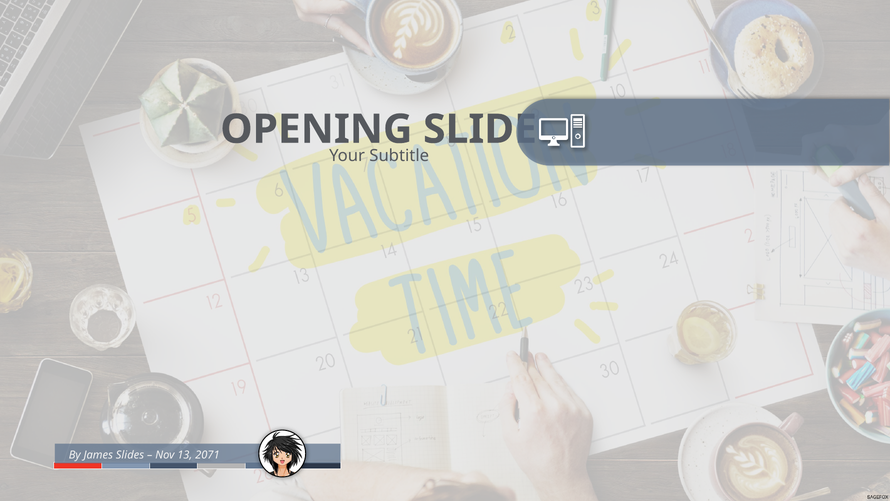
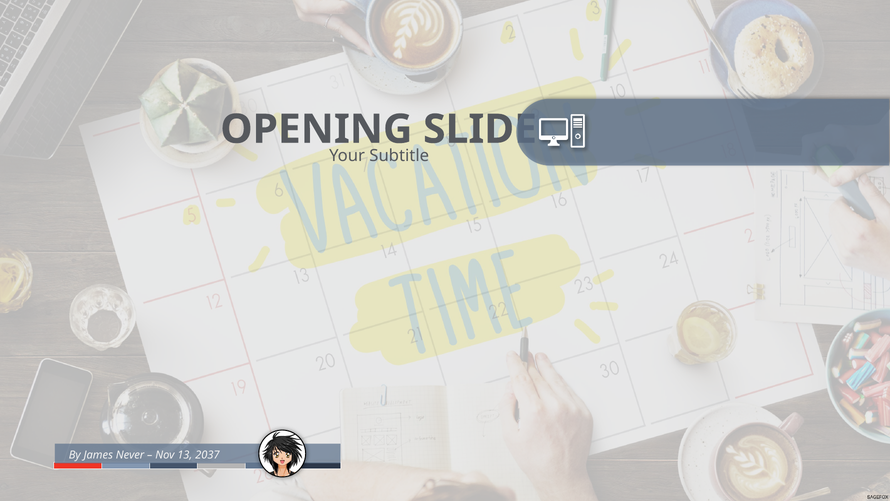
Slides: Slides -> Never (130, 455)
2071: 2071 -> 2037 (207, 455)
